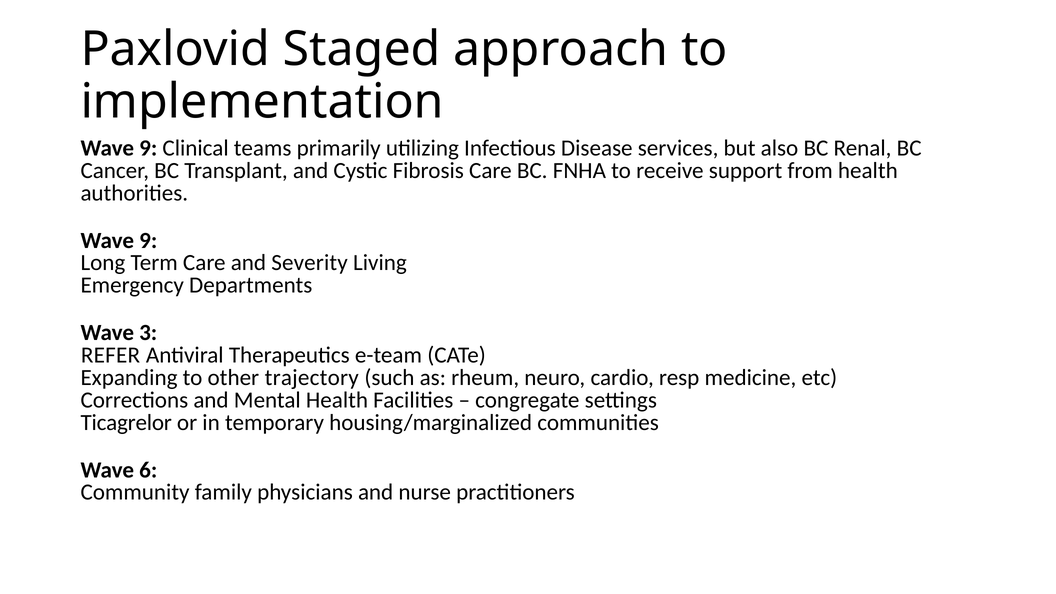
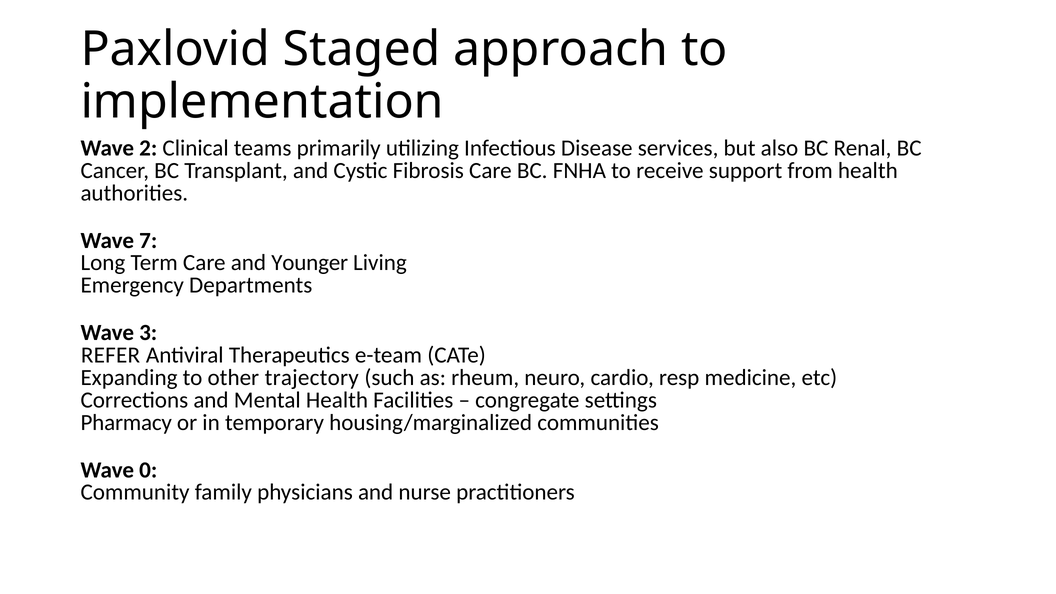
9: 9 -> 2 (148, 148)
9: 9 -> 7 (148, 240)
Severity: Severity -> Younger (310, 263)
Ticagrelor: Ticagrelor -> Pharmacy (126, 422)
6: 6 -> 0 (148, 470)
